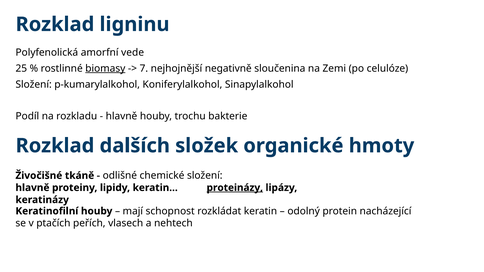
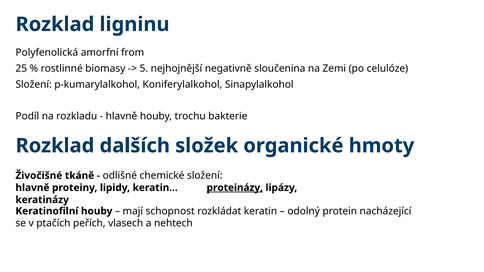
vede: vede -> from (133, 53)
biomasy underline: present -> none (105, 69)
7: 7 -> 5 (144, 69)
